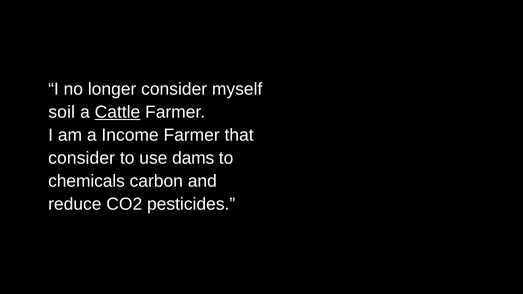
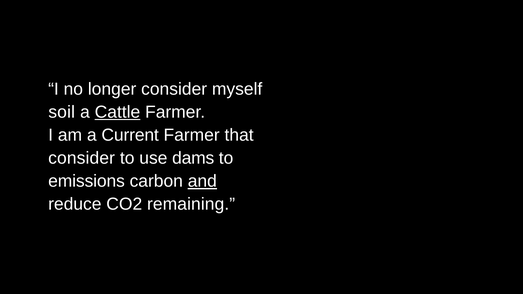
Income: Income -> Current (130, 135)
chemicals: chemicals -> emissions (87, 181)
and underline: none -> present (202, 181)
pesticides: pesticides -> remaining (191, 204)
